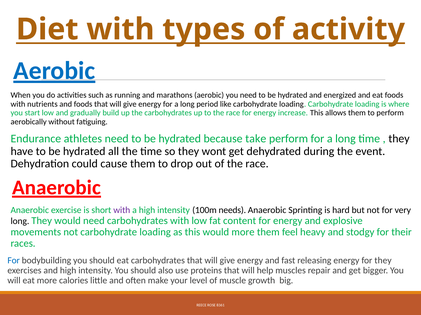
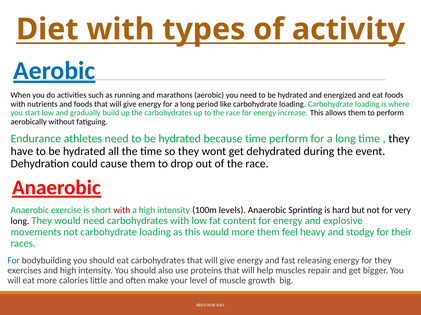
because take: take -> time (256, 139)
with colour: purple -> red (122, 211)
needs: needs -> levels (232, 211)
